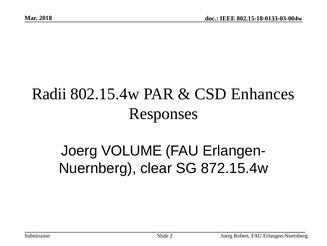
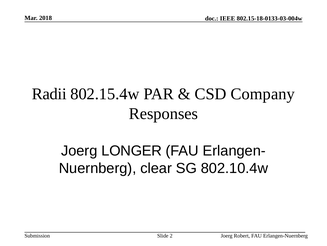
Enhances: Enhances -> Company (263, 94)
VOLUME: VOLUME -> LONGER (132, 150)
872.15.4w: 872.15.4w -> 802.10.4w (234, 168)
